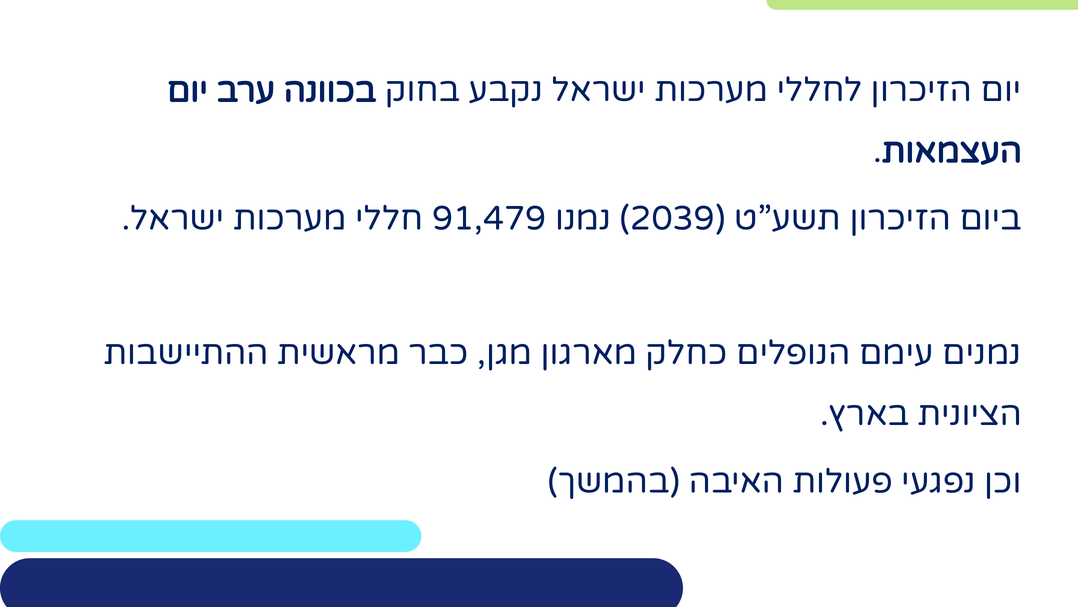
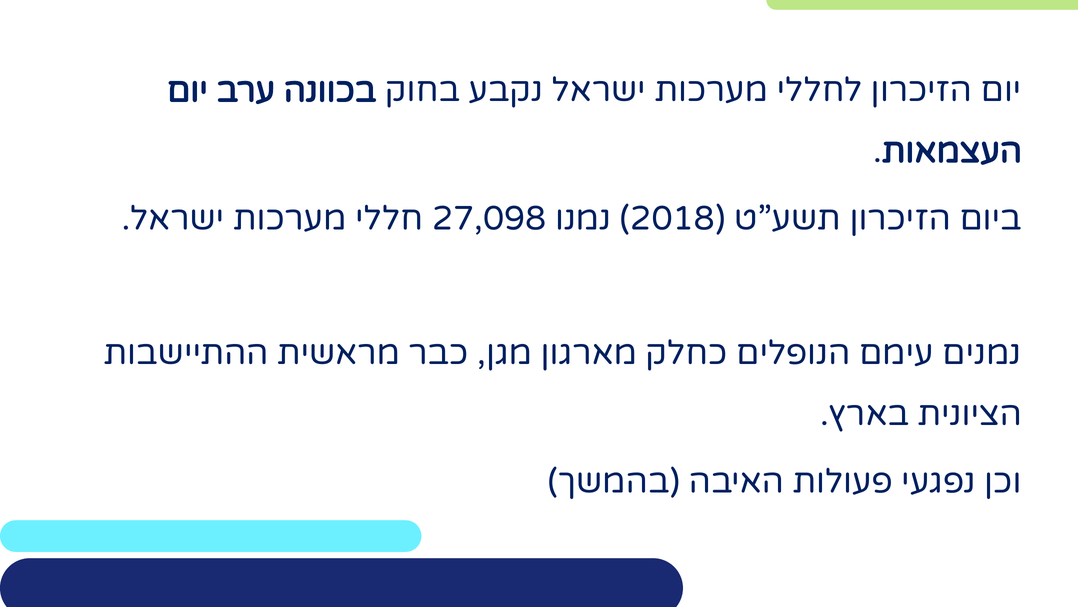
91,479: 91,479 -> 27,098 (489, 218)
2039: 2039 -> 2018 (673, 218)
